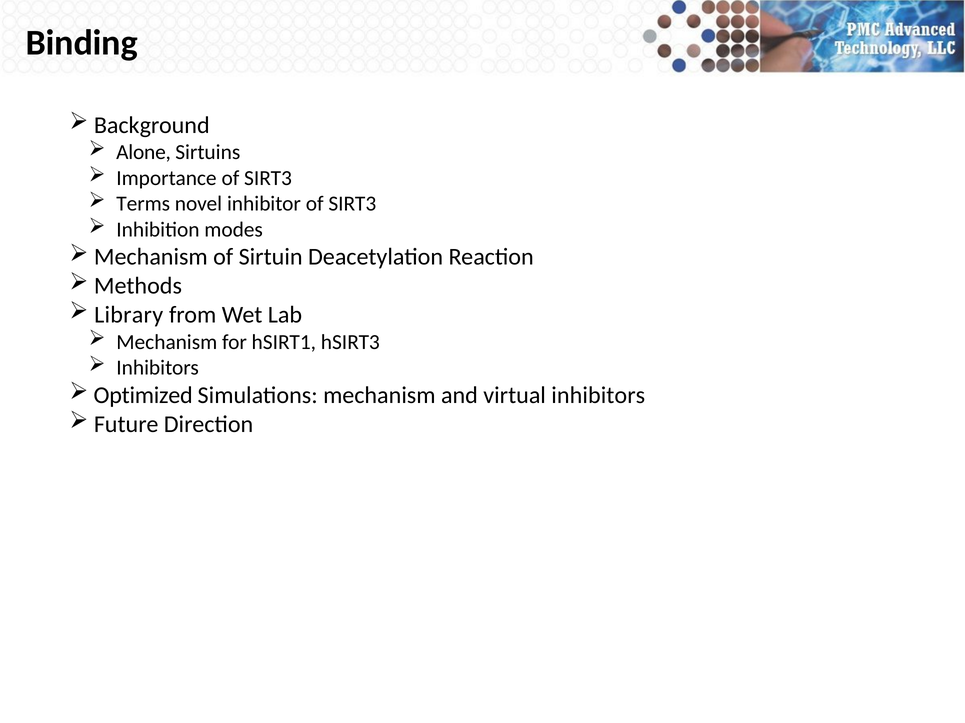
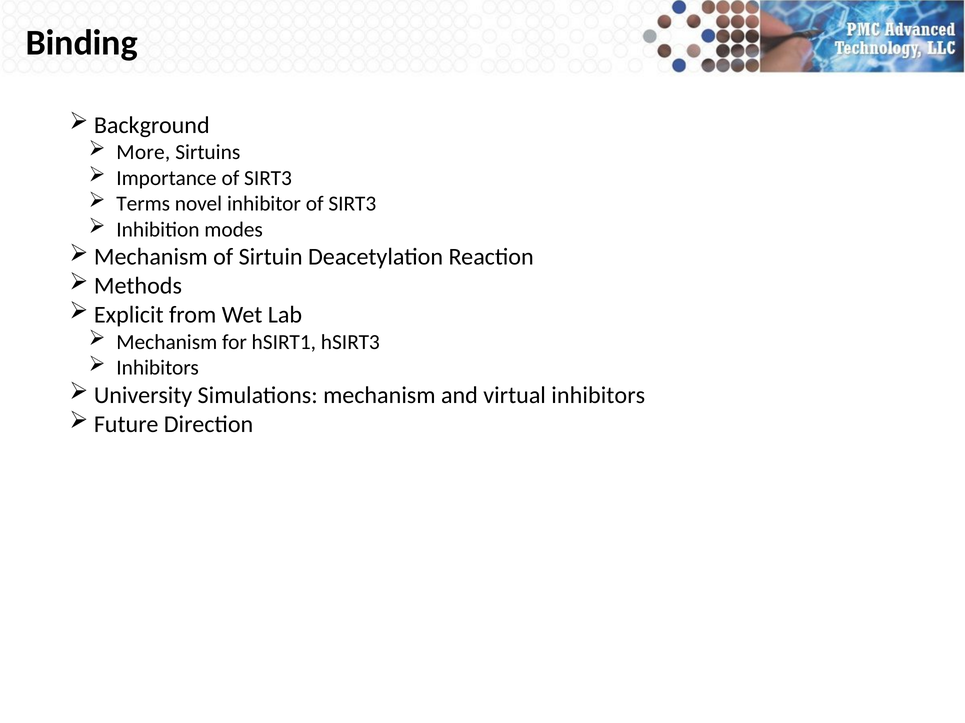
Alone: Alone -> More (143, 153)
Library: Library -> Explicit (129, 315)
Optimized: Optimized -> University (143, 396)
